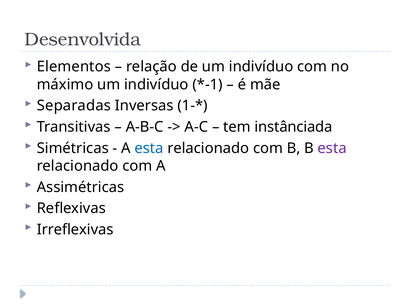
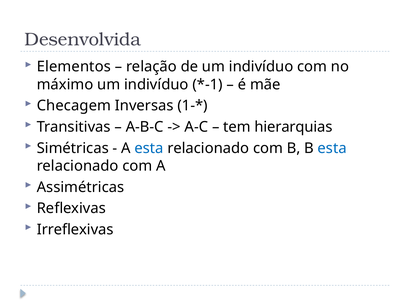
Separadas: Separadas -> Checagem (74, 106)
instânciada: instânciada -> hierarquias (294, 127)
esta colour: purple -> blue (332, 148)
